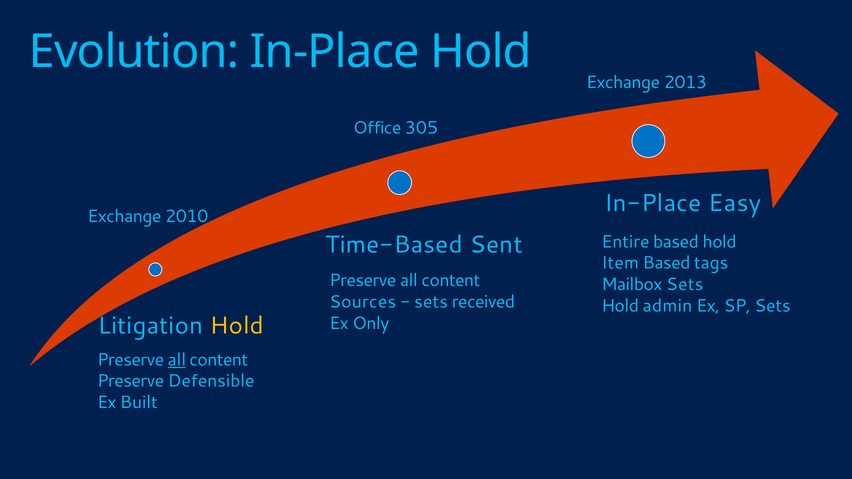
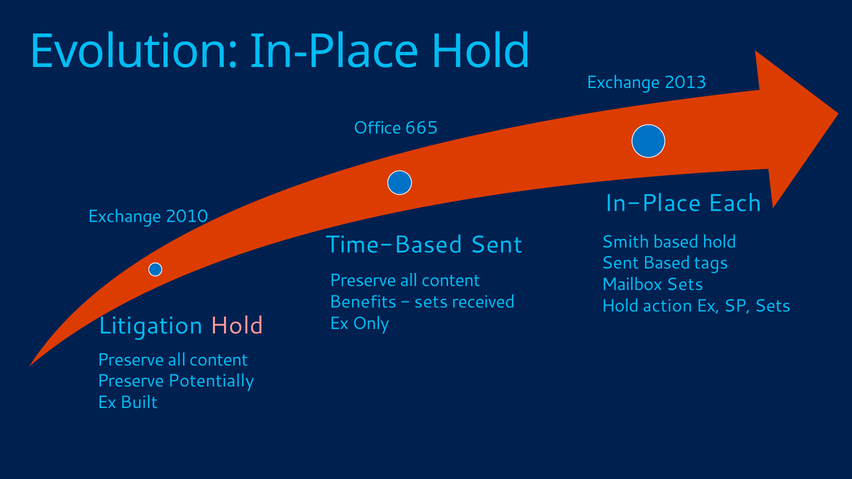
305: 305 -> 665 (421, 128)
Easy: Easy -> Each (735, 203)
Entire: Entire -> Smith (625, 242)
Item: Item -> Sent (620, 263)
Sources: Sources -> Benefits (363, 302)
admin: admin -> action (668, 306)
Hold colour: yellow -> pink (237, 326)
all underline: present -> none (177, 360)
Defensible: Defensible -> Potentially (211, 381)
